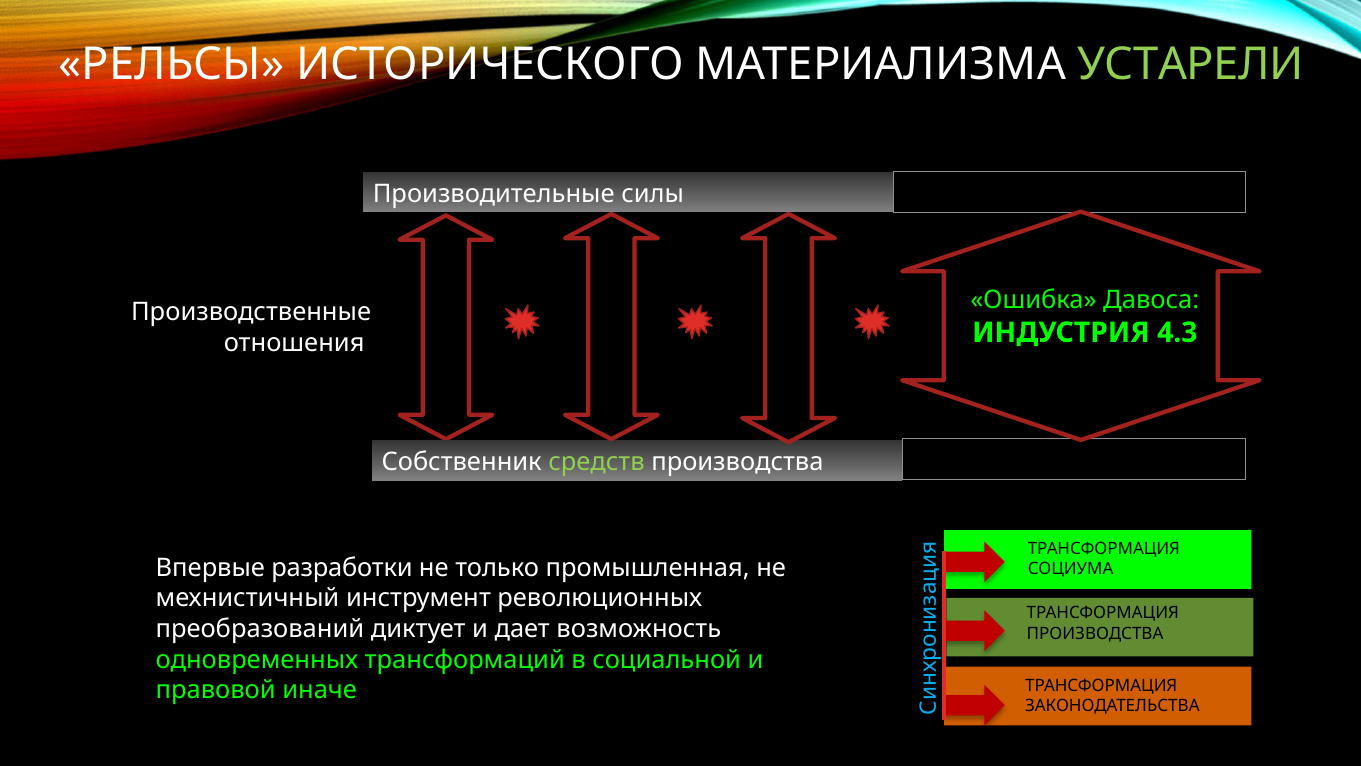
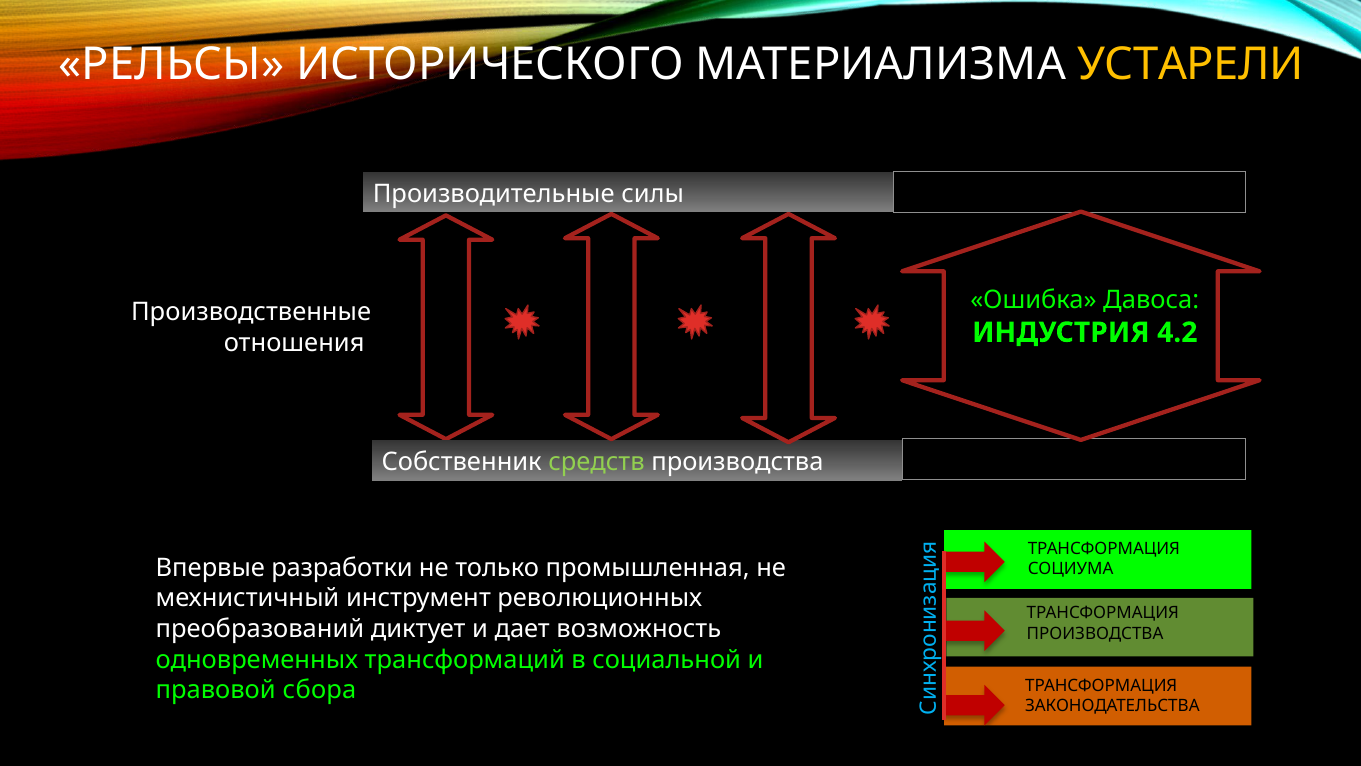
УСТАРЕЛИ colour: light green -> yellow (1191, 65)
4.3: 4.3 -> 4.2 (1177, 332)
иначе: иначе -> сбора (320, 690)
